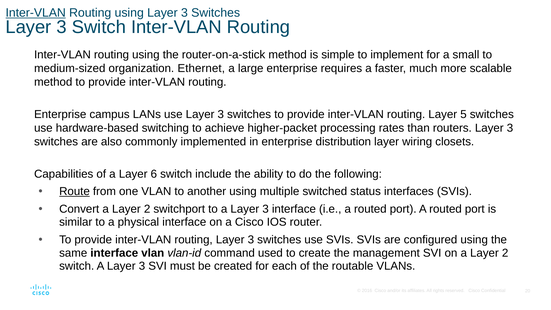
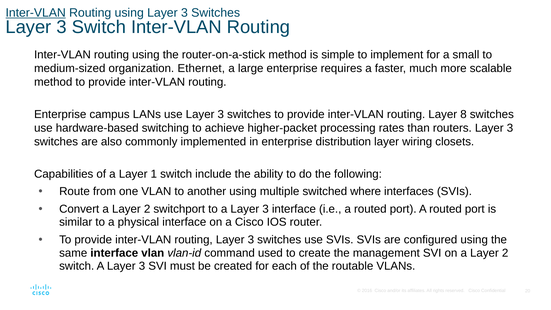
5: 5 -> 8 (464, 114)
6: 6 -> 1 (154, 174)
Route underline: present -> none (75, 191)
status: status -> where (366, 191)
